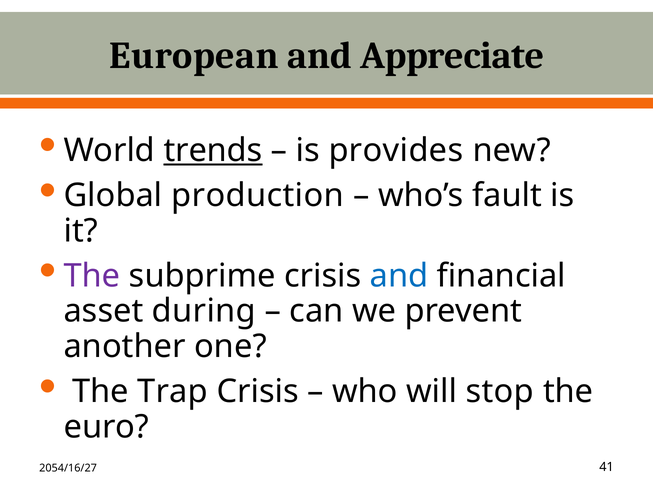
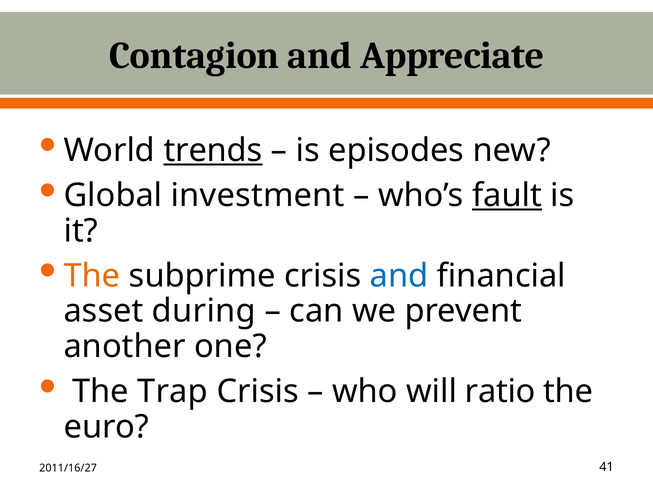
European: European -> Contagion (194, 55)
provides: provides -> episodes (396, 150)
production: production -> investment (258, 195)
fault underline: none -> present (507, 195)
The colour: purple -> orange (92, 276)
stop: stop -> ratio (500, 391)
2054/16/27: 2054/16/27 -> 2011/16/27 (68, 468)
